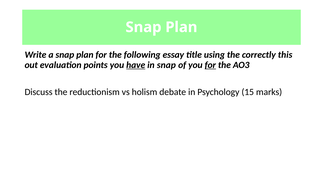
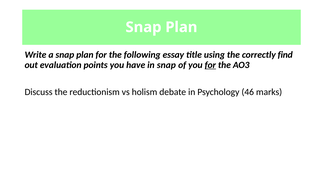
this: this -> find (285, 55)
have underline: present -> none (136, 65)
15: 15 -> 46 (248, 92)
